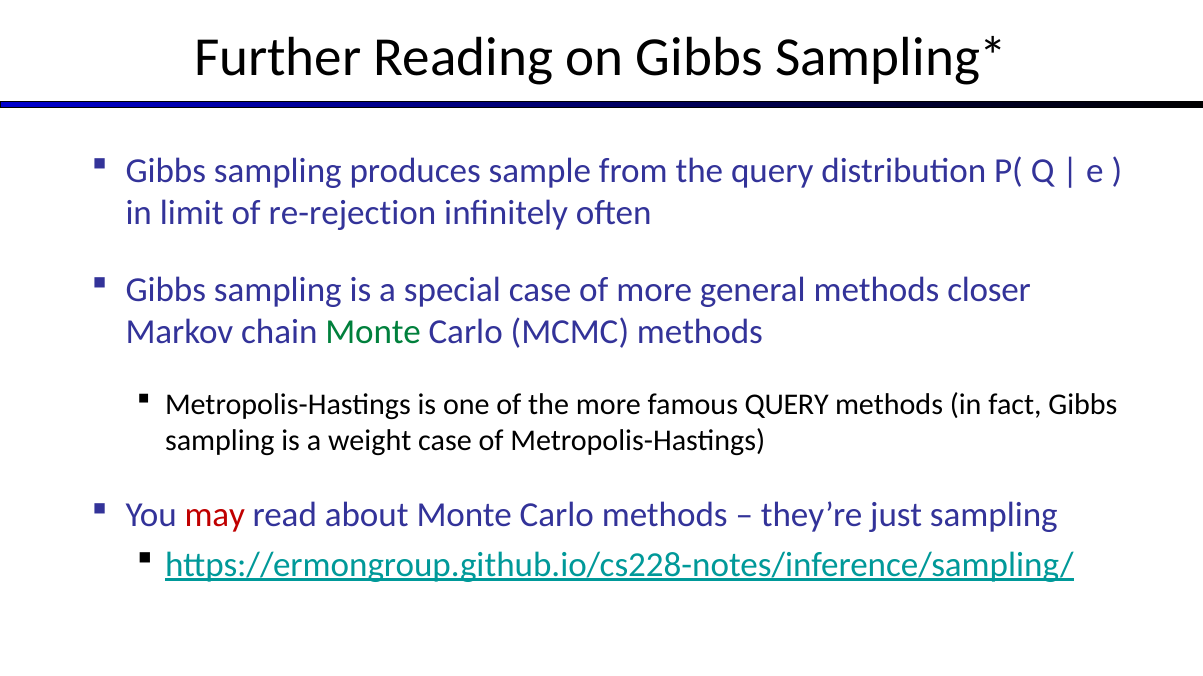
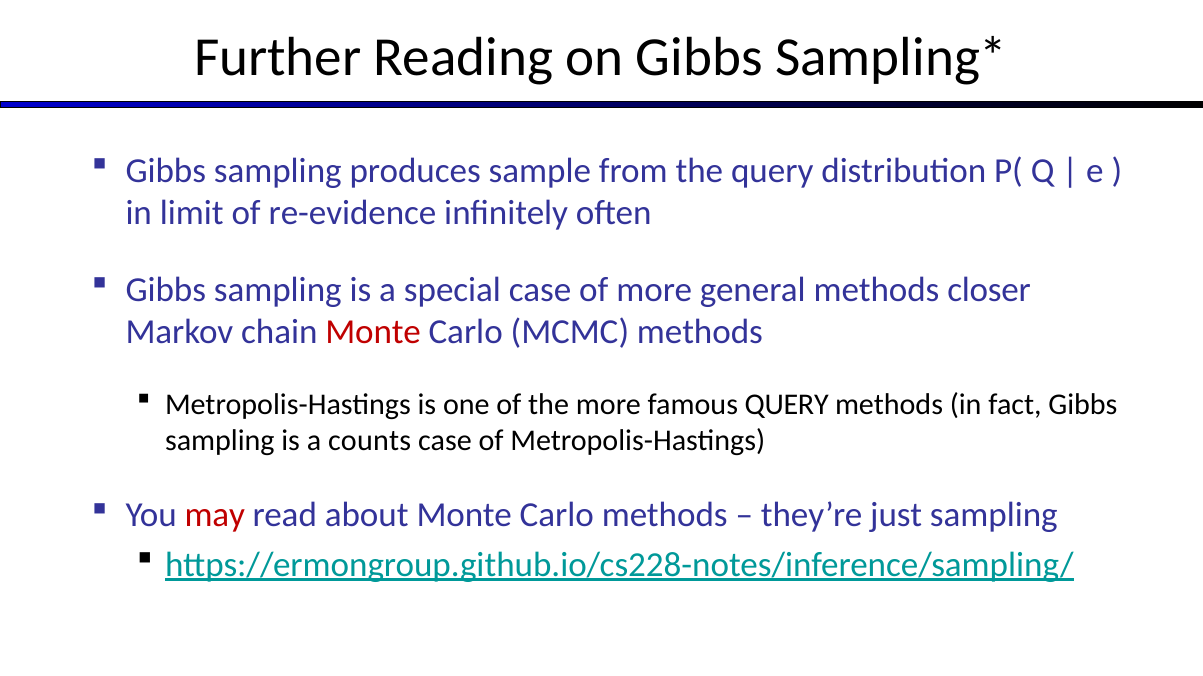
re-rejection: re-rejection -> re-evidence (352, 213)
Monte colour: green -> red (373, 332)
weight: weight -> counts (370, 441)
